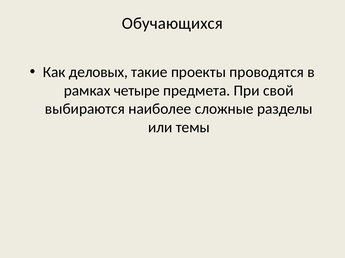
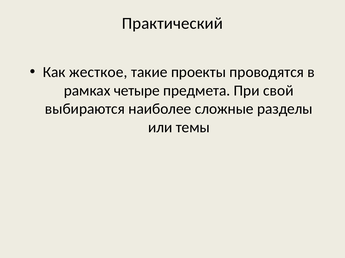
Обучающихся: Обучающихся -> Практический (172, 23)
деловых: деловых -> жесткое (98, 72)
